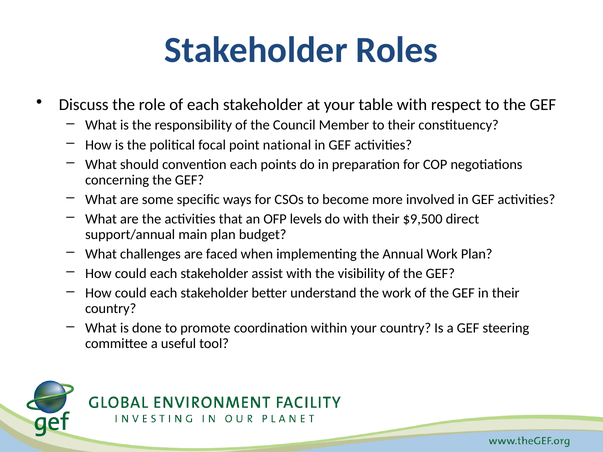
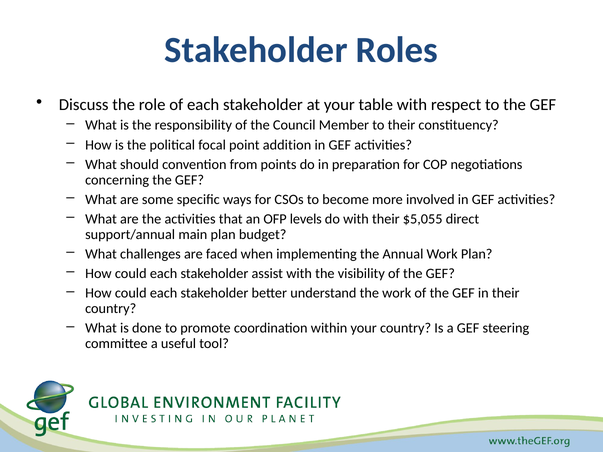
national: national -> addition (287, 145)
convention each: each -> from (244, 165)
$9,500: $9,500 -> $5,055 (423, 219)
